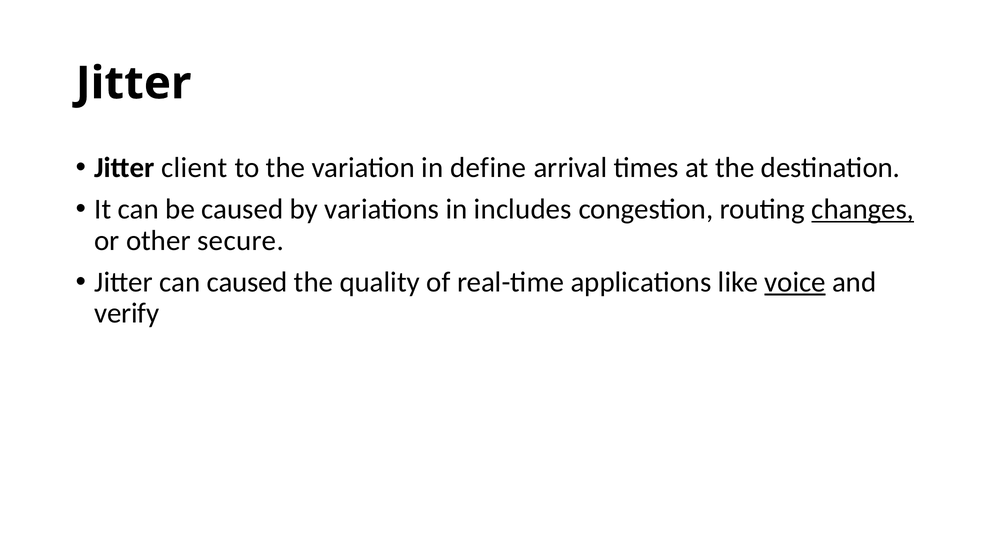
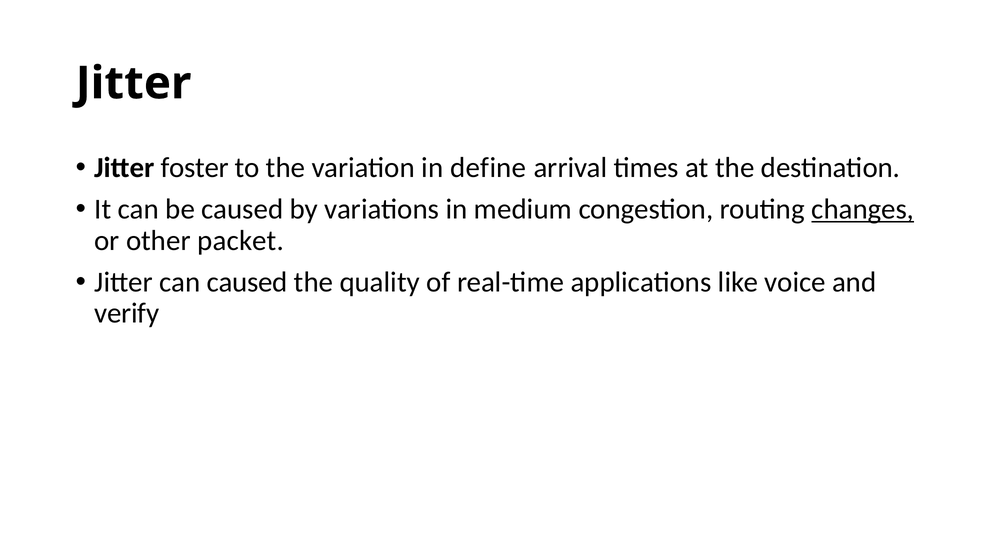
client: client -> foster (195, 168)
includes: includes -> medium (523, 210)
secure: secure -> packet (241, 241)
voice underline: present -> none (795, 282)
